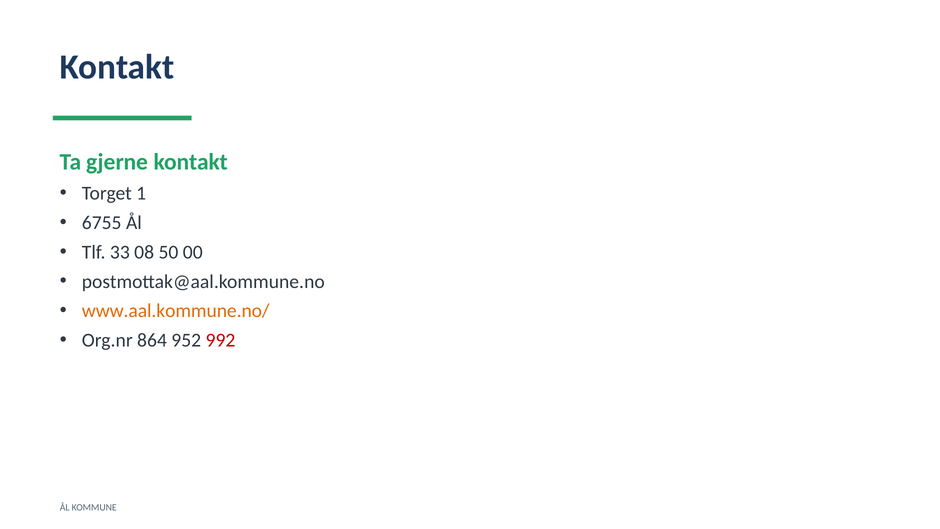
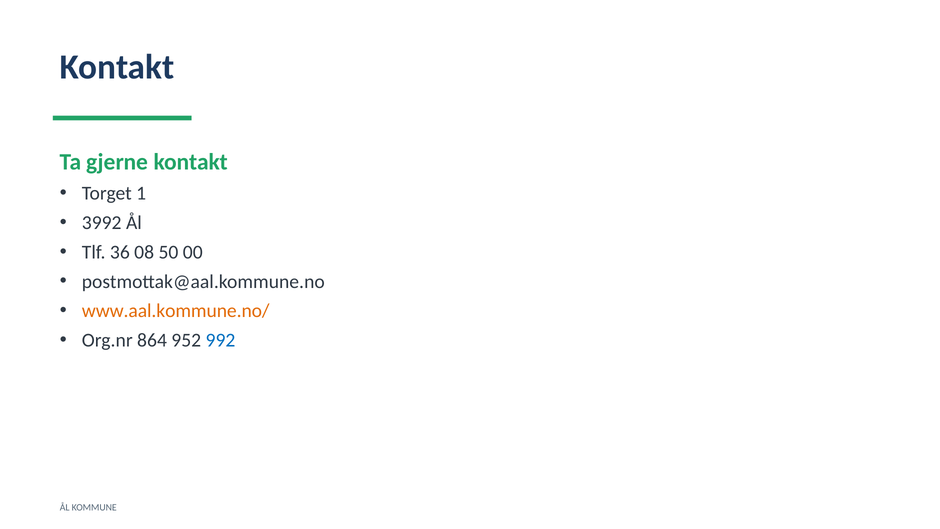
6755: 6755 -> 3992 (102, 223)
33: 33 -> 36 (120, 252)
992 colour: red -> blue (220, 340)
